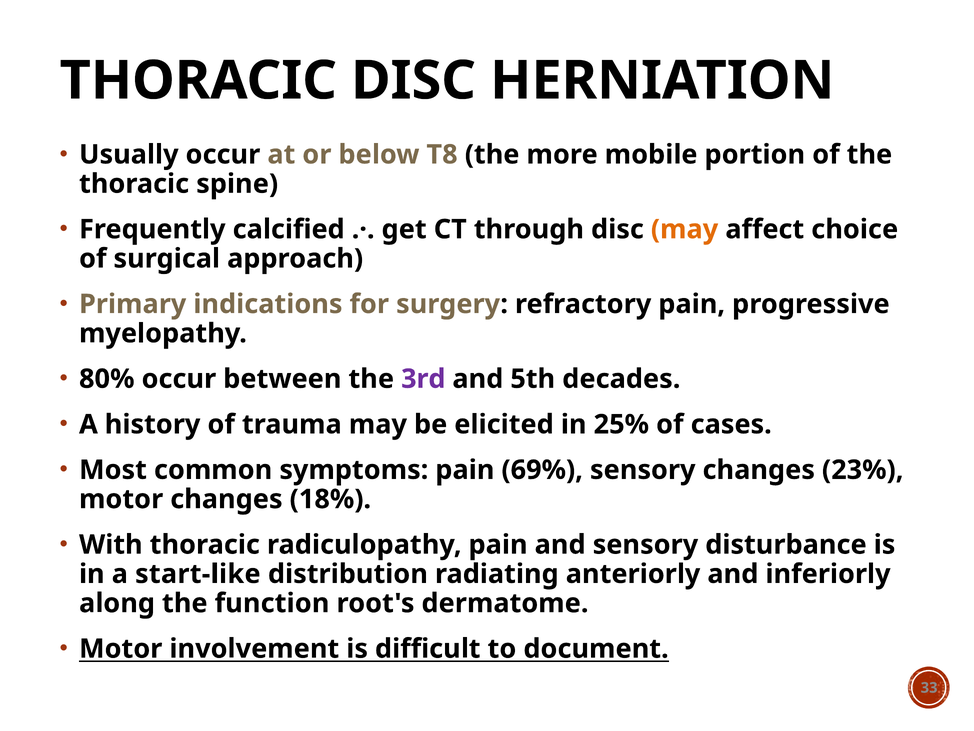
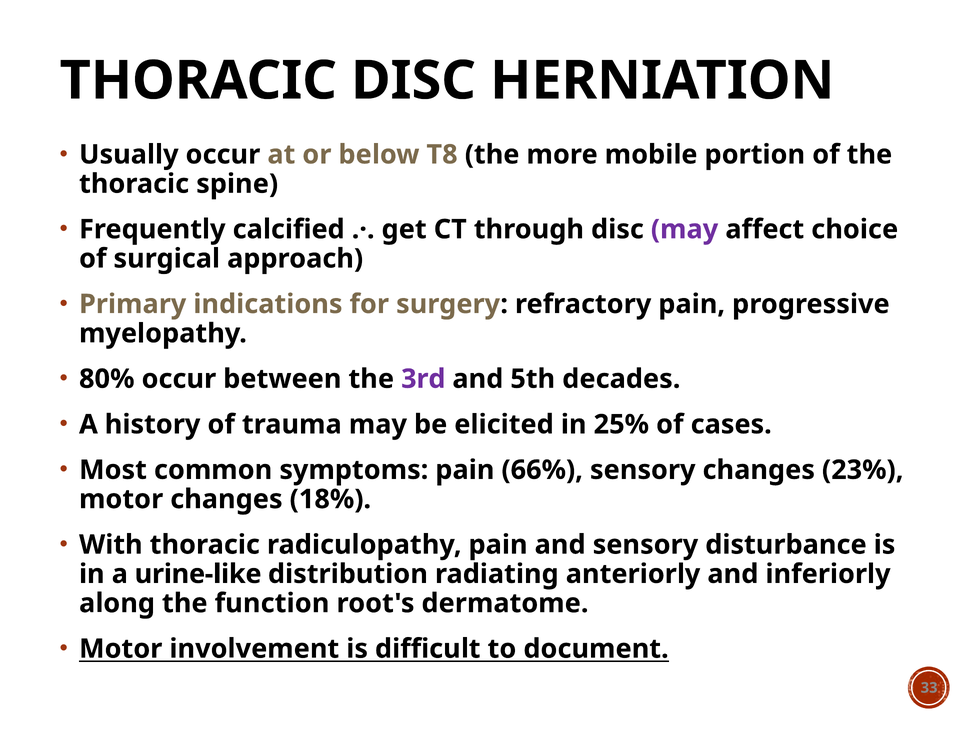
may colour: orange -> purple (685, 229)
69%: 69% -> 66% (542, 470)
start-like: start-like -> urine-like (198, 574)
